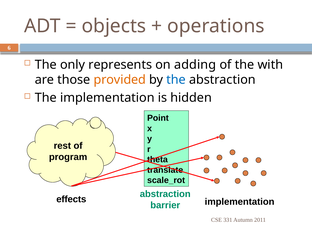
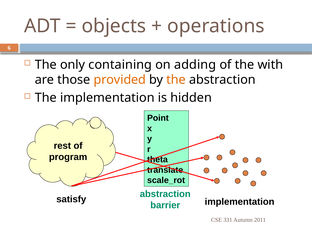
represents: represents -> containing (120, 65)
the colour: blue -> orange (176, 80)
effects: effects -> satisfy (71, 199)
